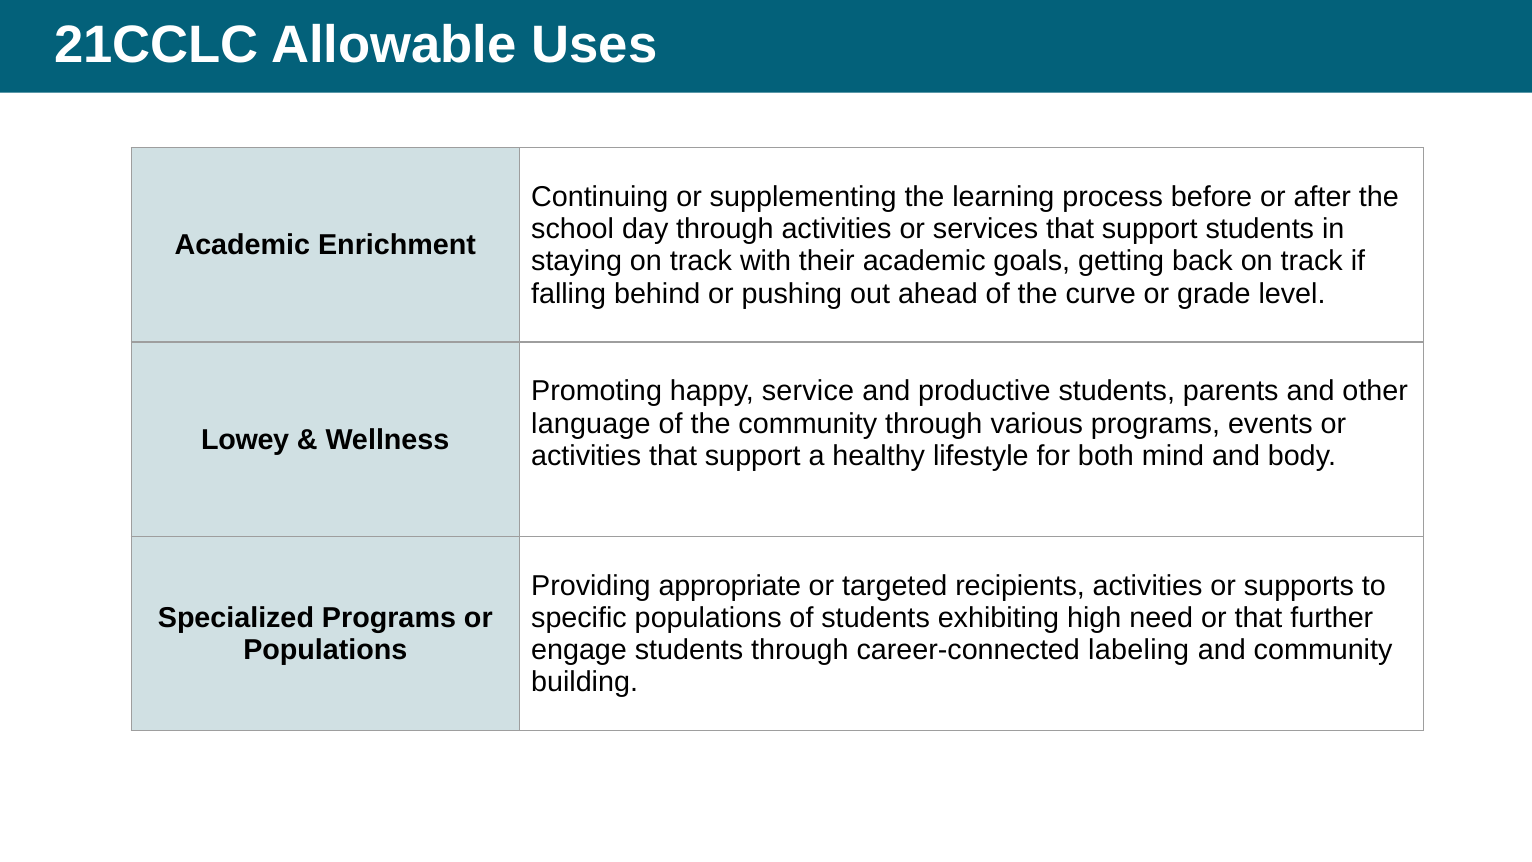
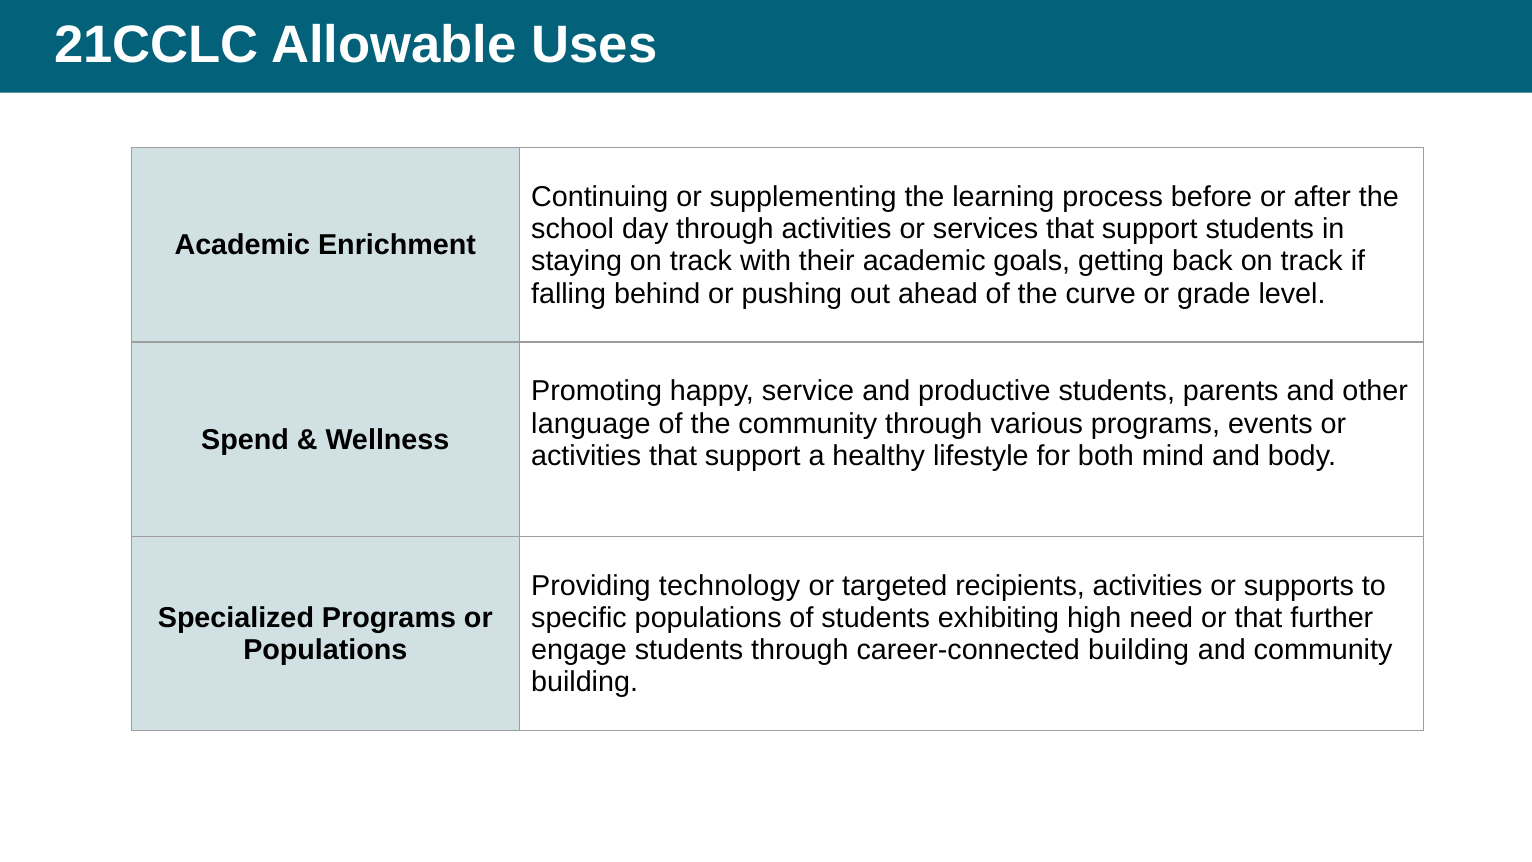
Lowey: Lowey -> Spend (245, 440)
appropriate: appropriate -> technology (730, 586)
career-connected labeling: labeling -> building (1139, 650)
